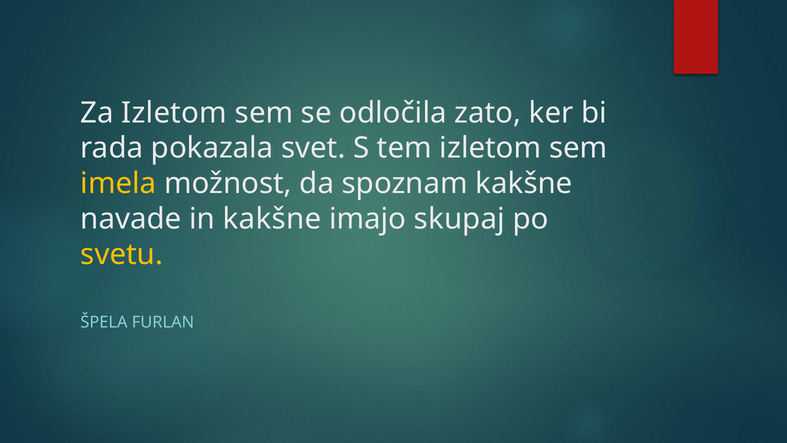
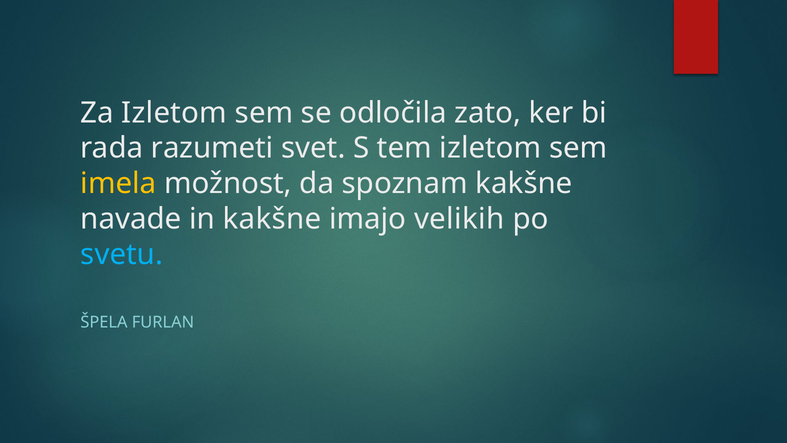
pokazala: pokazala -> razumeti (212, 148)
skupaj: skupaj -> velikih (459, 219)
svetu colour: yellow -> light blue (122, 254)
